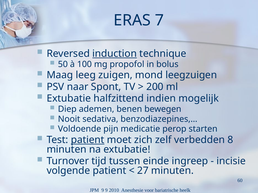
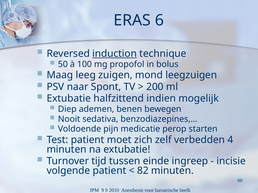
7: 7 -> 6 (159, 20)
patient underline: present -> none (88, 140)
8: 8 -> 4 (230, 140)
27: 27 -> 82 (143, 171)
